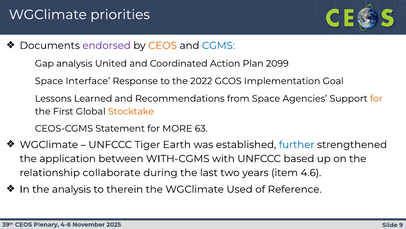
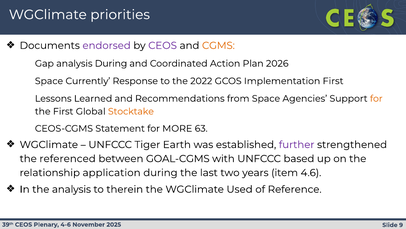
CEOS colour: orange -> purple (163, 45)
CGMS colour: blue -> orange (218, 45)
analysis United: United -> During (111, 63)
2099: 2099 -> 2026 (277, 63)
Interface: Interface -> Currently (88, 81)
Implementation Goal: Goal -> First (333, 81)
further colour: blue -> purple (297, 144)
application: application -> referenced (68, 158)
WITH-CGMS: WITH-CGMS -> GOAL-CGMS (178, 158)
collaborate: collaborate -> application (112, 172)
